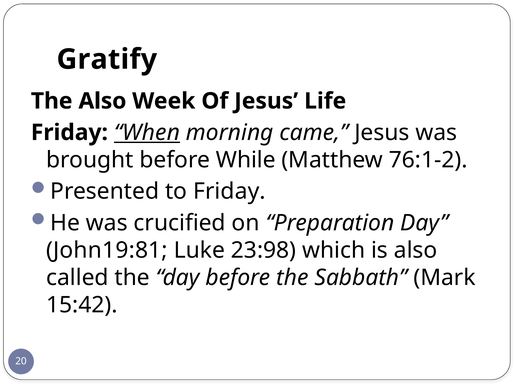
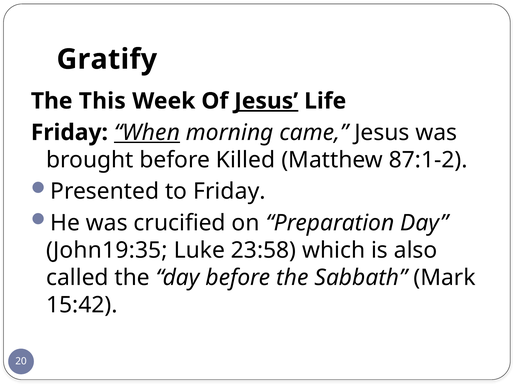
The Also: Also -> This (102, 101)
Jesus underline: none -> present (266, 101)
While: While -> Killed (246, 160)
76:1-2: 76:1-2 -> 87:1-2 (428, 160)
John19:81: John19:81 -> John19:35 (107, 251)
23:98: 23:98 -> 23:58 (264, 251)
